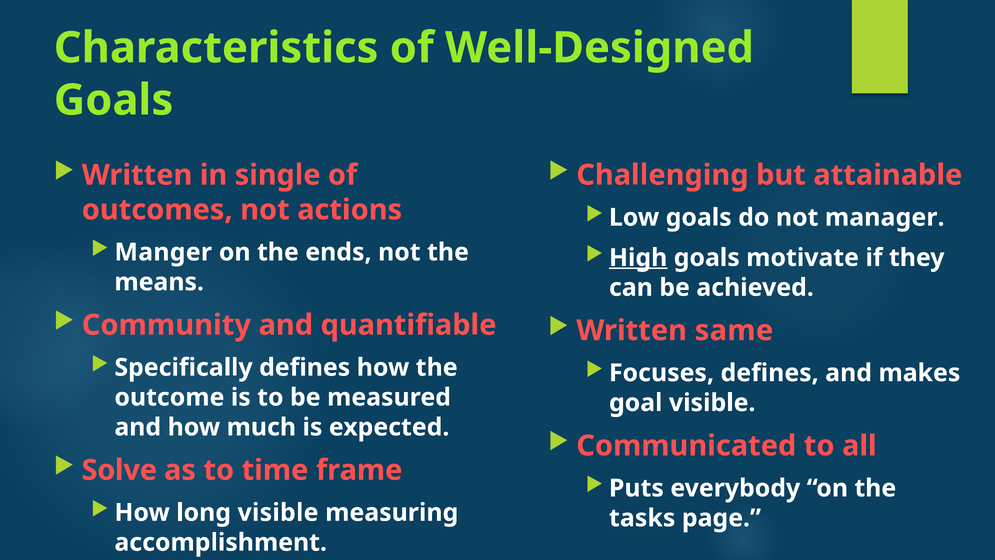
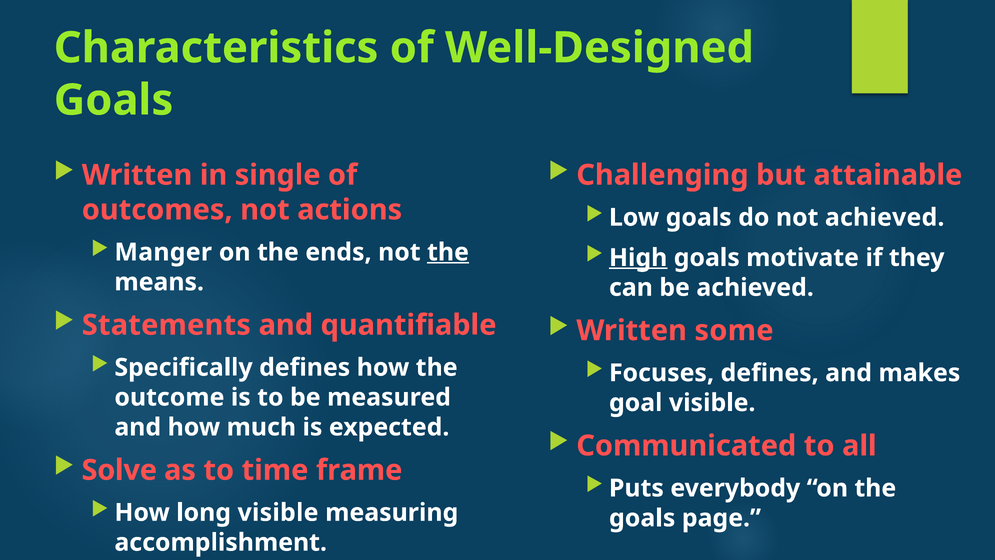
not manager: manager -> achieved (885, 217)
the underline: none -> present (448, 252)
Community: Community -> Statements (166, 325)
same: same -> some (734, 330)
tasks: tasks -> goals (642, 518)
